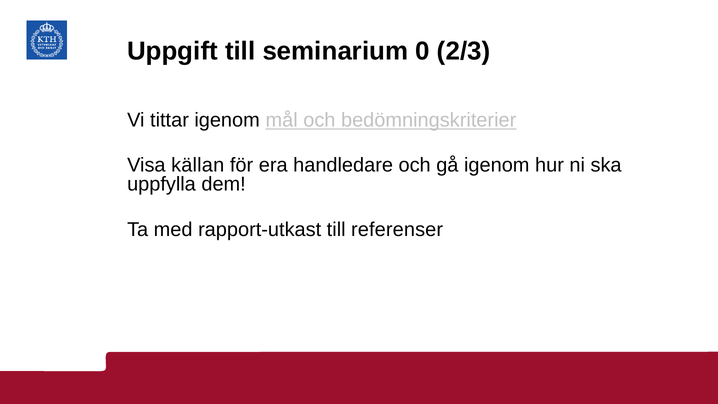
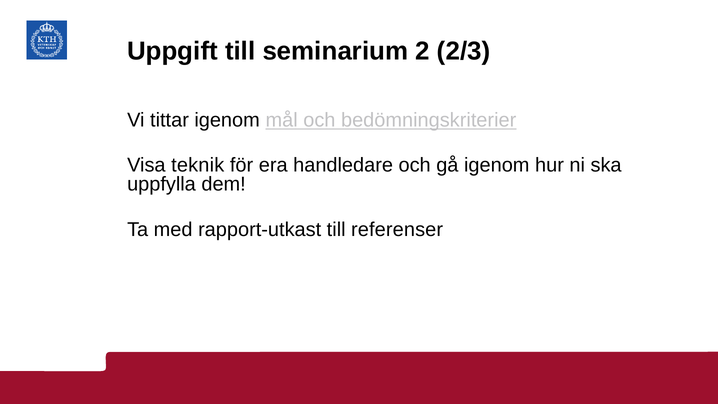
0: 0 -> 2 (423, 51)
källan: källan -> teknik (198, 165)
